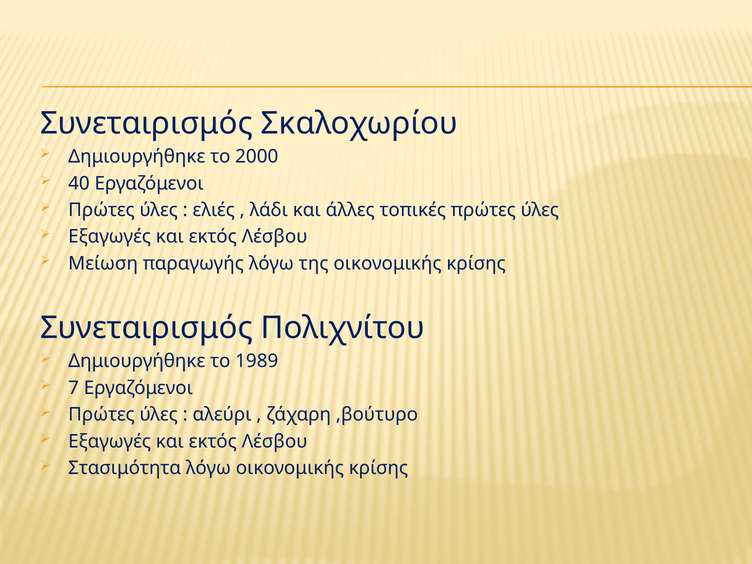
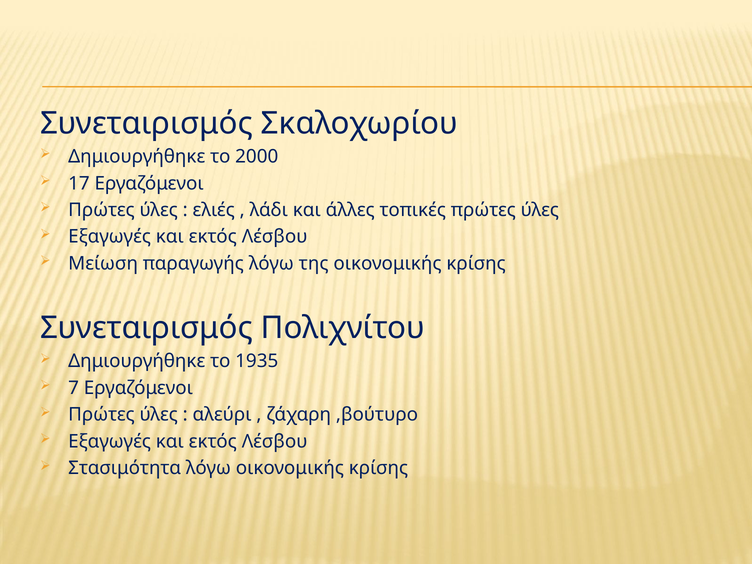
40: 40 -> 17 (79, 183)
1989: 1989 -> 1935 (257, 361)
